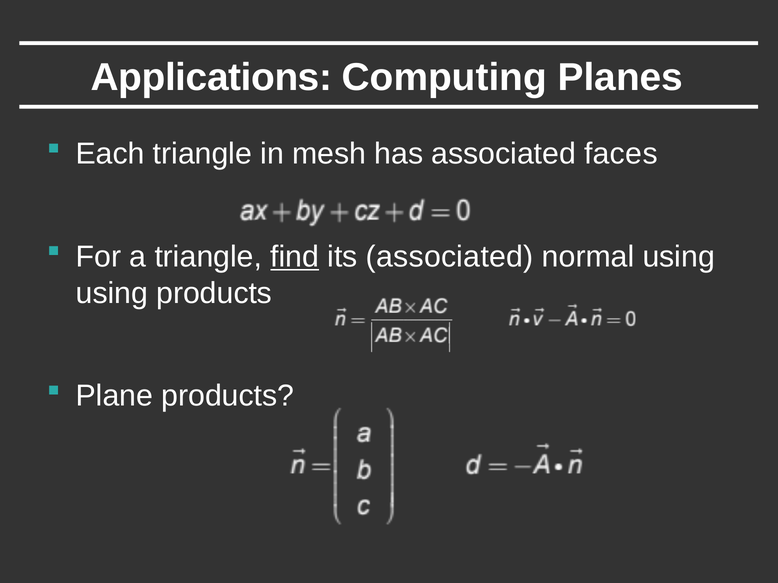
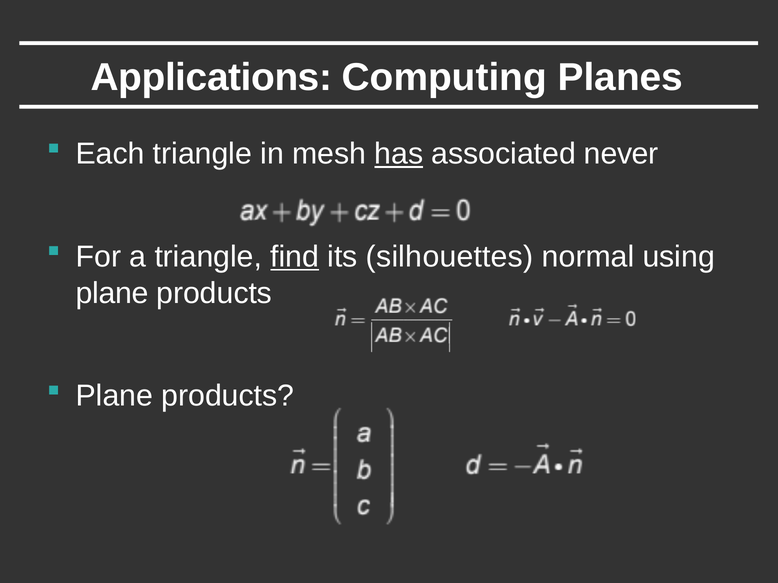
has underline: none -> present (399, 154)
faces: faces -> never (621, 154)
its associated: associated -> silhouettes (450, 257)
using: using -> plane (112, 293)
